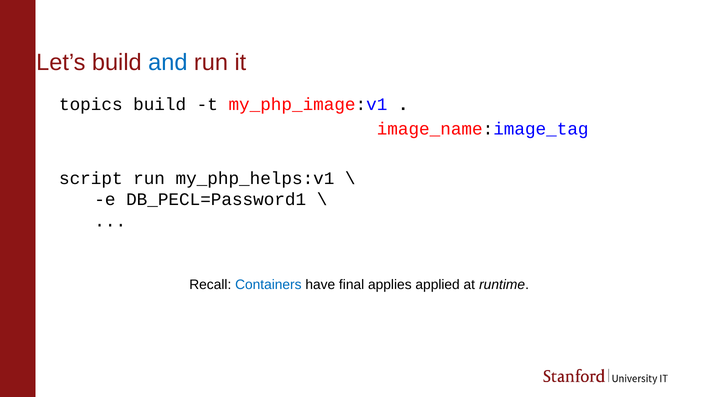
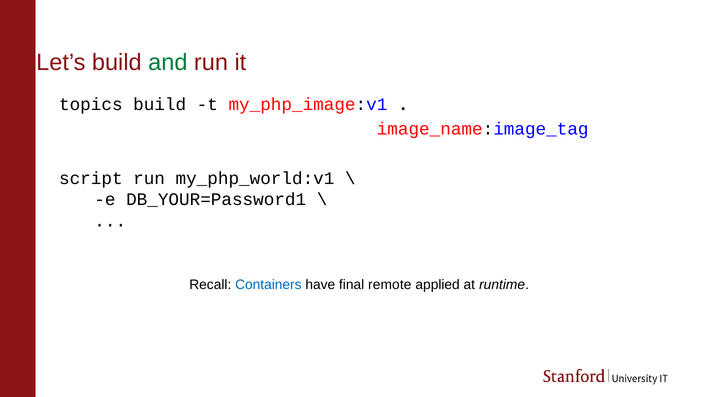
and colour: blue -> green (168, 62)
my_php_helps:v1: my_php_helps:v1 -> my_php_world:v1 (255, 178)
DB_PECL=Password1: DB_PECL=Password1 -> DB_YOUR=Password1 (216, 200)
applies: applies -> remote (390, 285)
